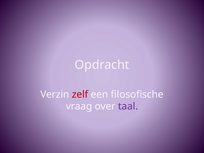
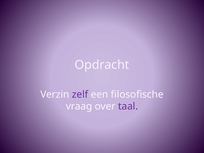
zelf colour: red -> purple (80, 94)
